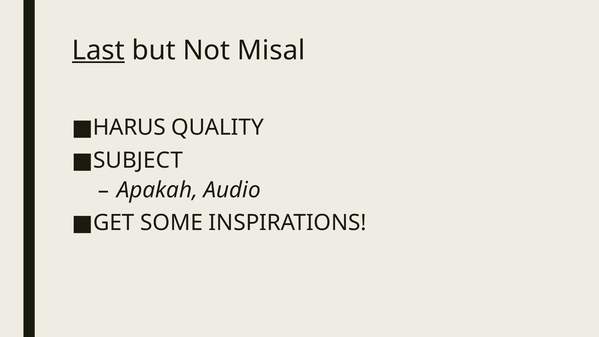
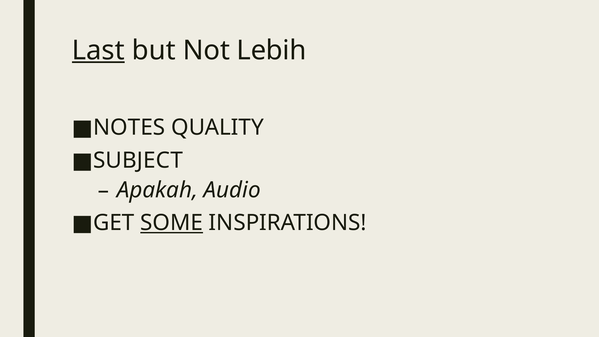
Misal: Misal -> Lebih (272, 50)
HARUS: HARUS -> NOTES (129, 127)
SOME underline: none -> present (172, 223)
